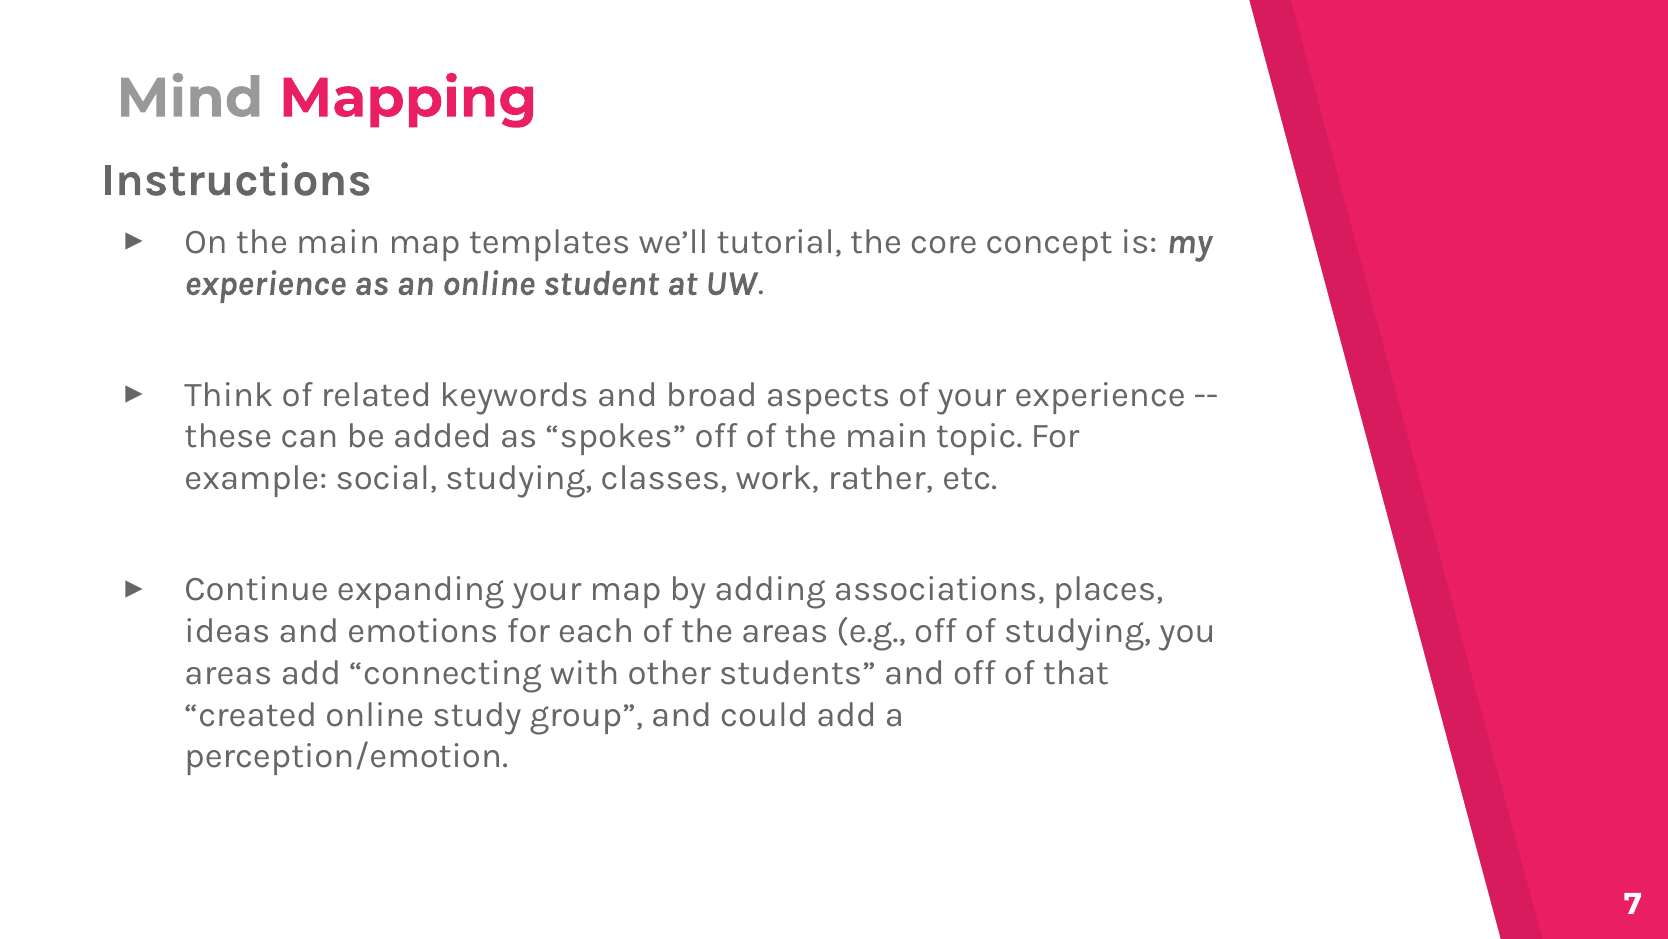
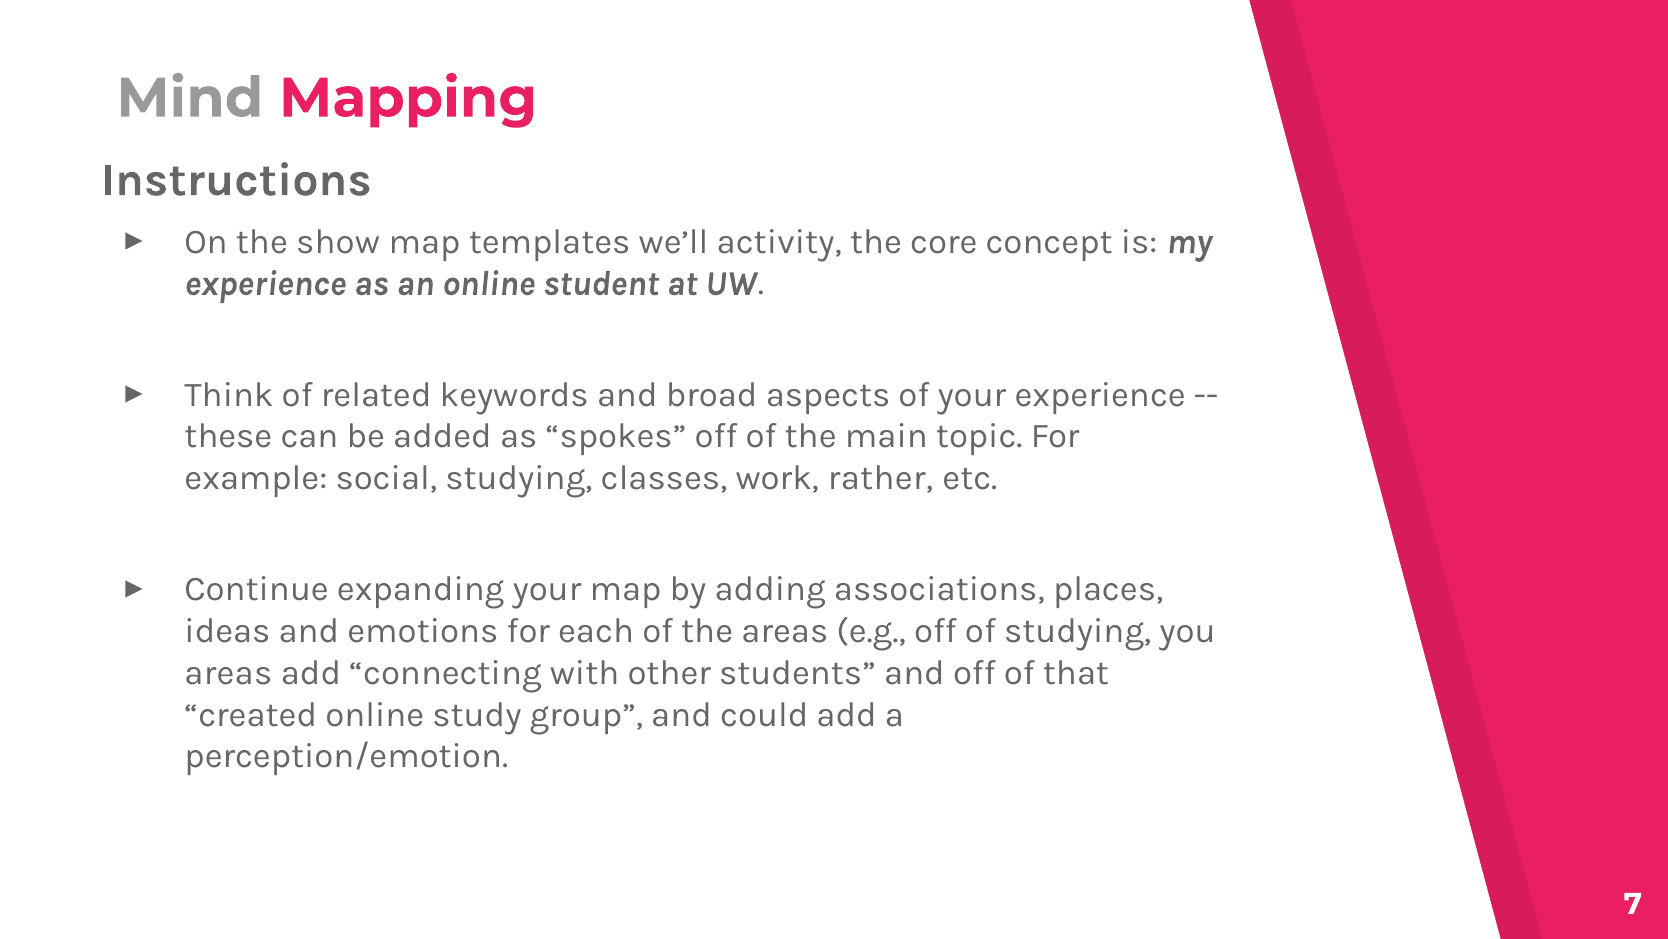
On the main: main -> show (338, 241)
tutorial: tutorial -> activity (779, 241)
